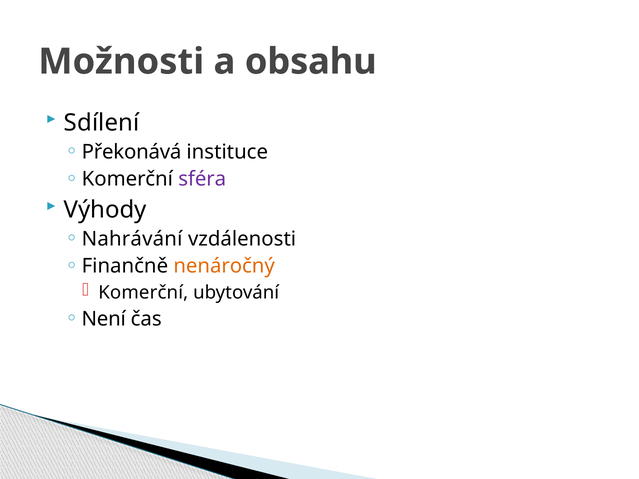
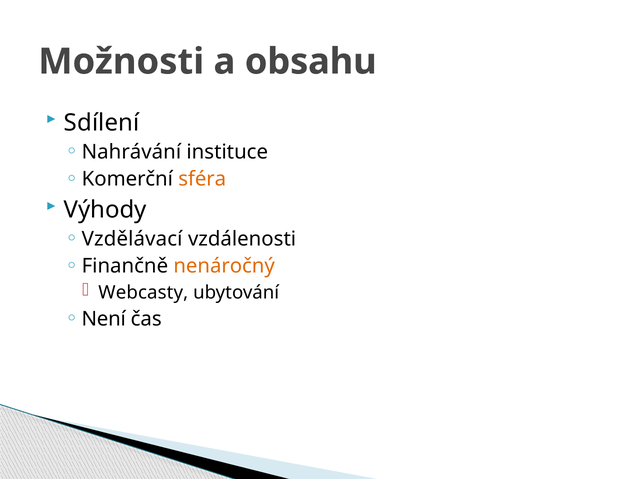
Překonává: Překonává -> Nahrávání (131, 152)
sféra colour: purple -> orange (202, 179)
Nahrávání: Nahrávání -> Vzdělávací (132, 239)
Komerční: Komerční -> Webcasty (143, 293)
